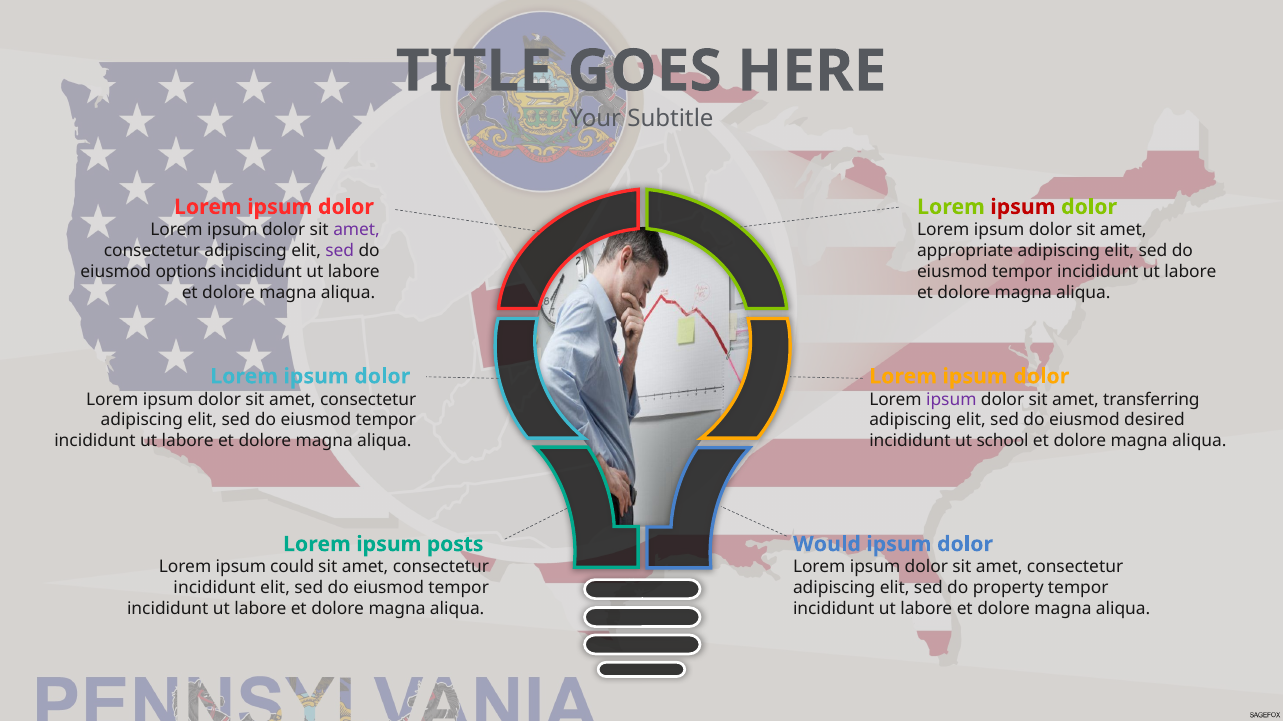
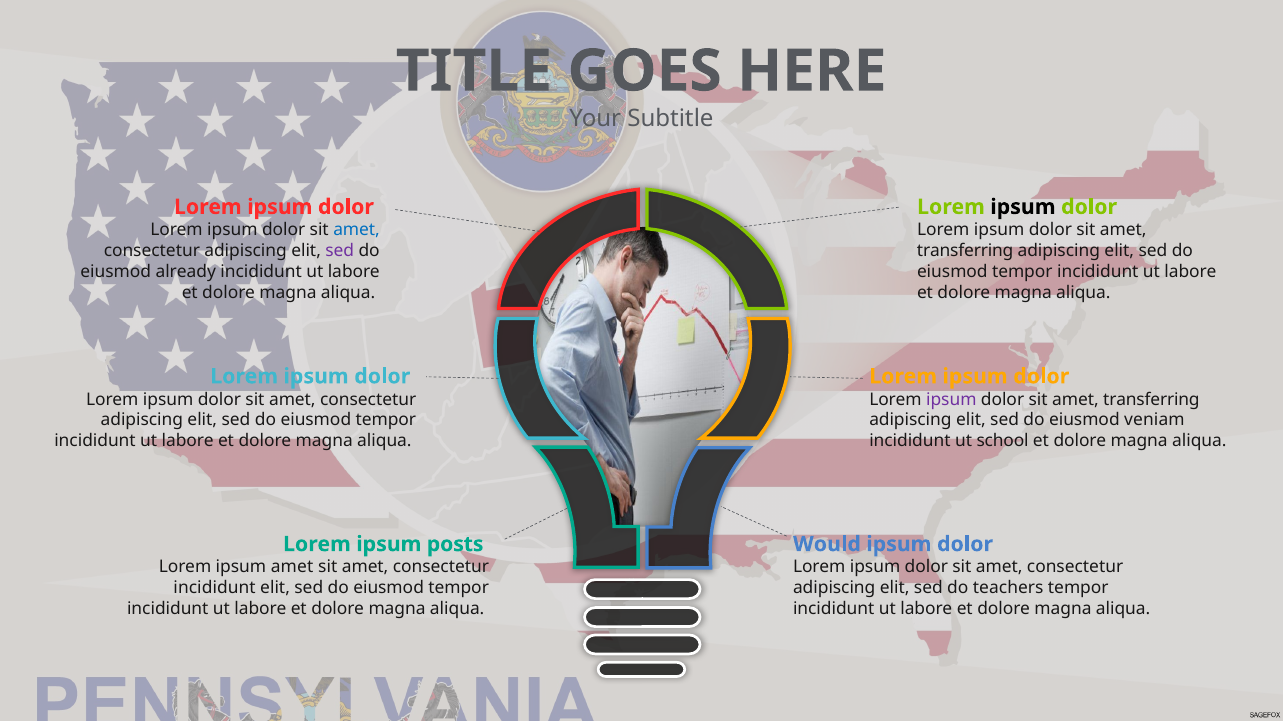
ipsum colour: red -> black (1023, 207)
amet colour: purple -> blue (357, 230)
appropriate: appropriate -> transferring (965, 251)
options: options -> already (186, 272)
desired: desired -> veniam (1154, 421)
ipsum could: could -> amet (292, 568)
property: property -> teachers (1008, 589)
